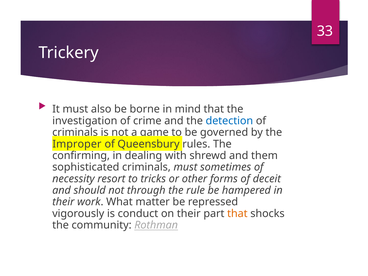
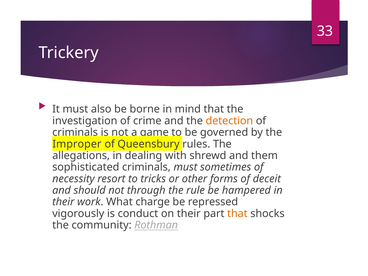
detection colour: blue -> orange (229, 121)
confirming: confirming -> allegations (81, 156)
matter: matter -> charge (153, 202)
